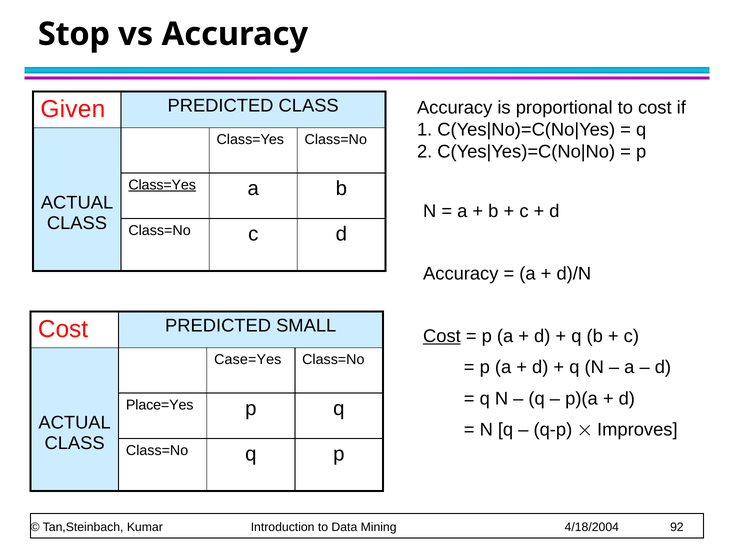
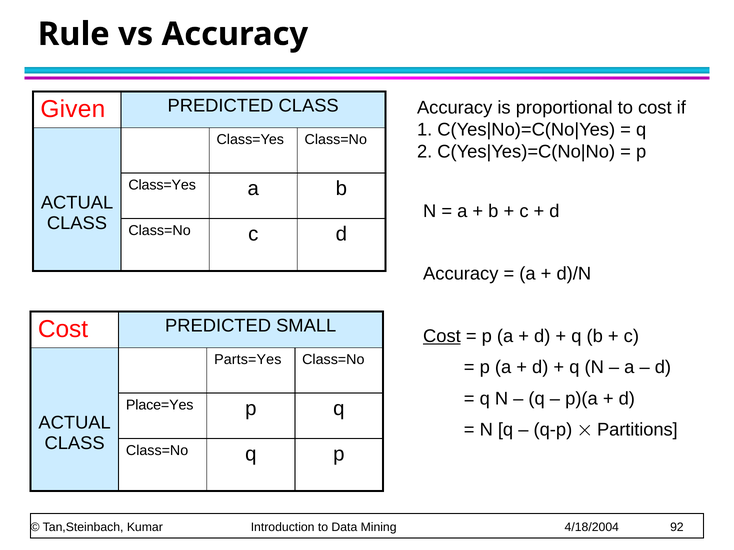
Stop: Stop -> Rule (74, 34)
Class=Yes underline: present -> none (162, 185)
Case=Yes: Case=Yes -> Parts=Yes (248, 360)
Improves: Improves -> Partitions (637, 430)
